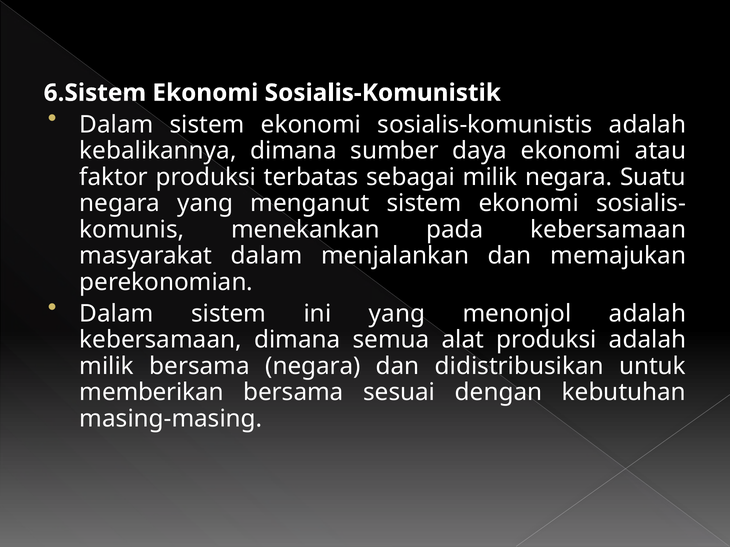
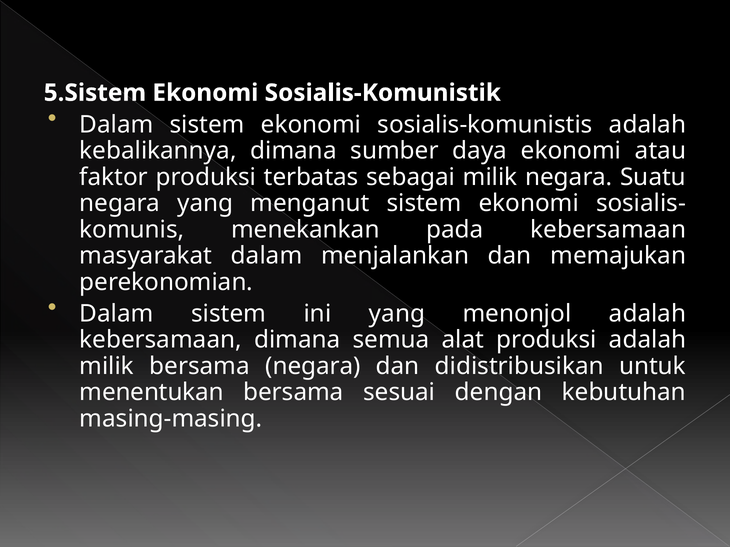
6.Sistem: 6.Sistem -> 5.Sistem (95, 93)
memberikan: memberikan -> menentukan (152, 393)
